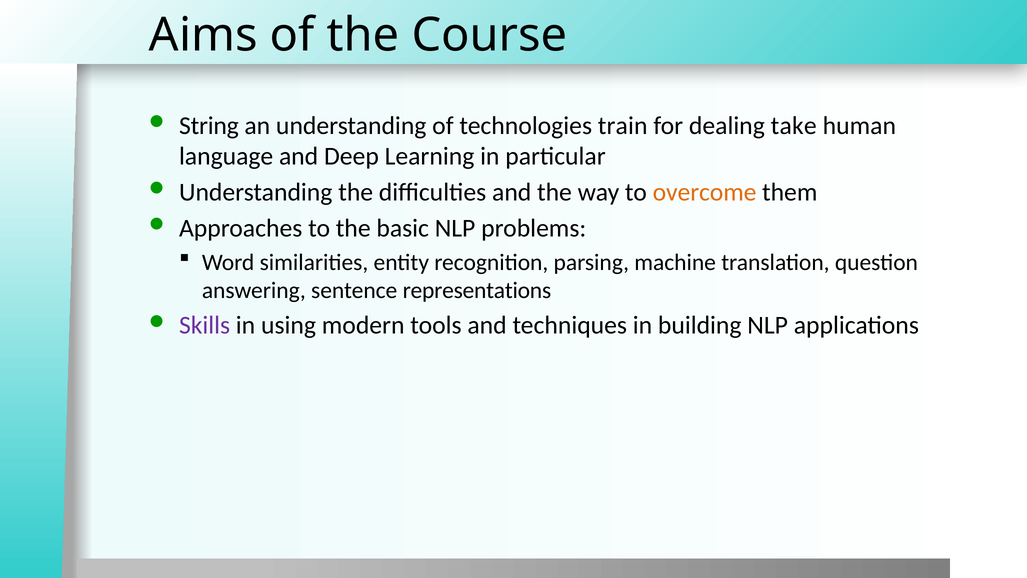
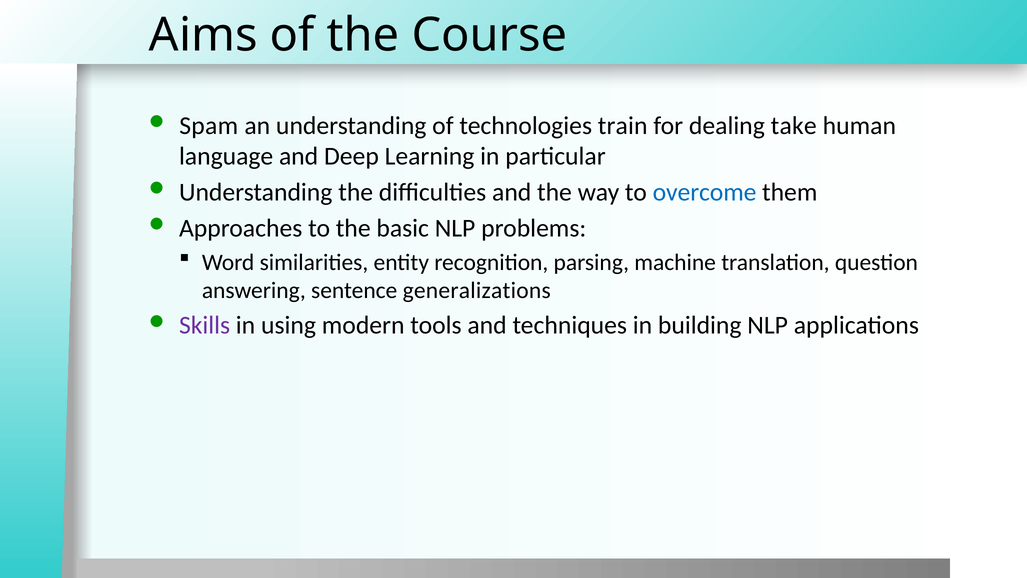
String: String -> Spam (209, 126)
overcome colour: orange -> blue (705, 192)
representations: representations -> generalizations (477, 291)
